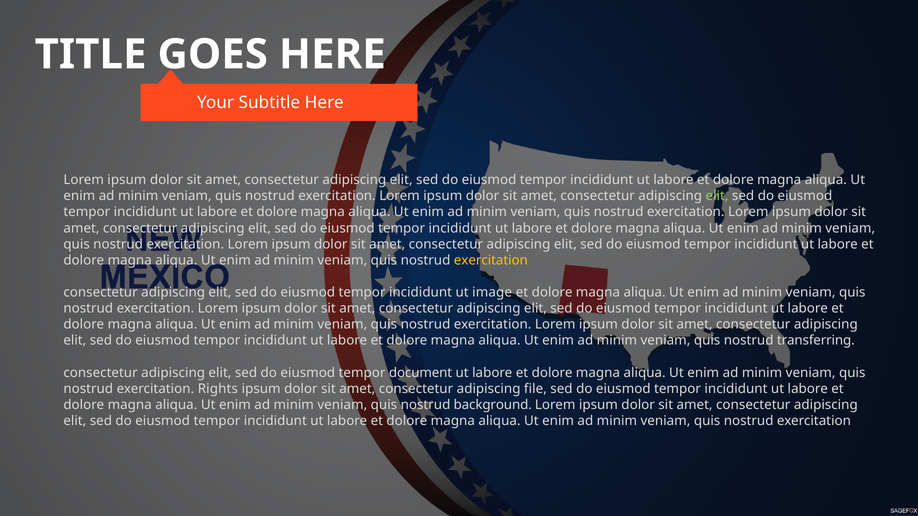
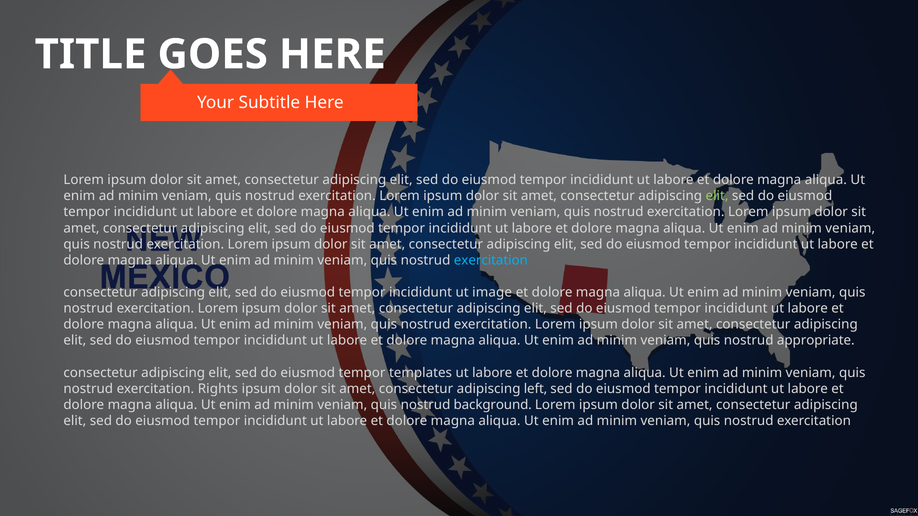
exercitation colour: yellow -> light blue (491, 260)
transferring: transferring -> appropriate (816, 341)
document: document -> templates (420, 373)
file: file -> left (536, 389)
